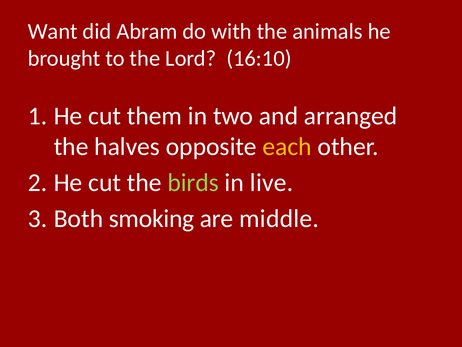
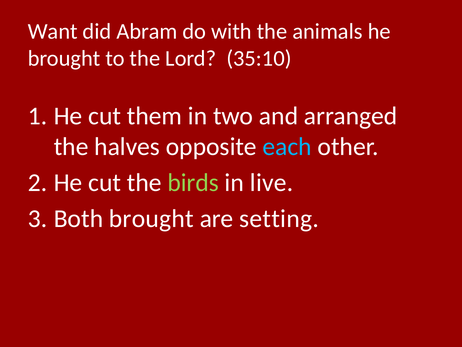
16:10: 16:10 -> 35:10 (259, 58)
each colour: yellow -> light blue (287, 147)
Both smoking: smoking -> brought (151, 218)
middle: middle -> setting (279, 218)
